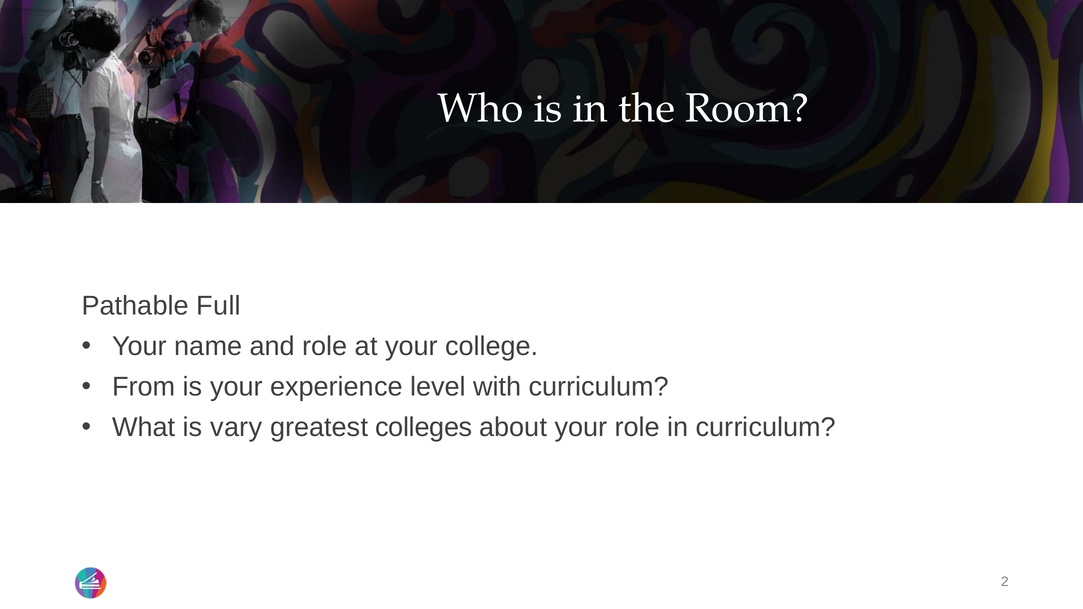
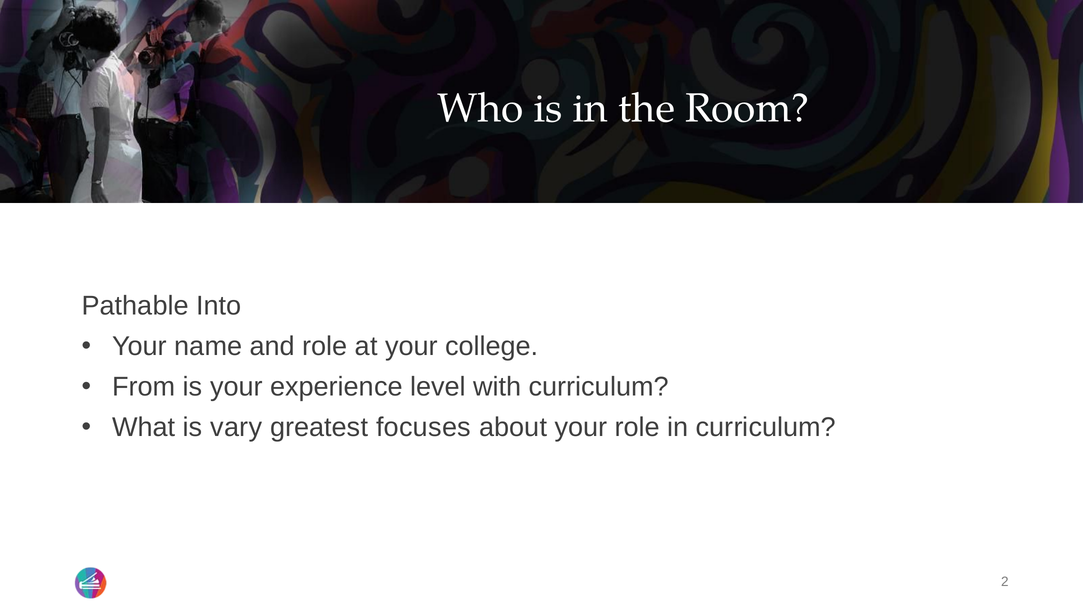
Full: Full -> Into (219, 306)
colleges: colleges -> focuses (424, 427)
